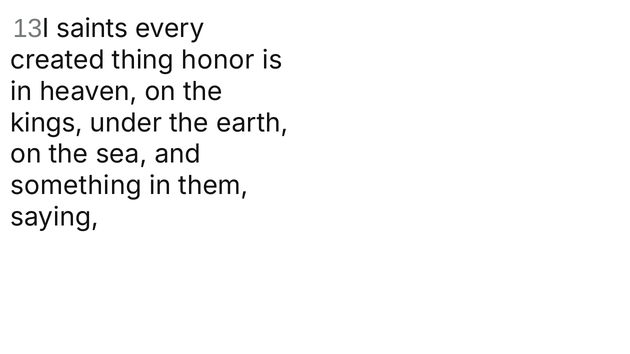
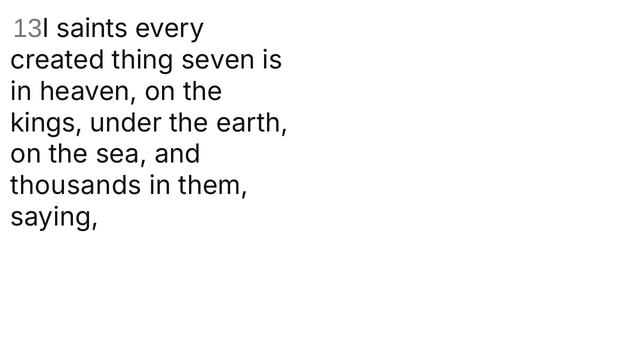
honor: honor -> seven (218, 60)
something: something -> thousands (76, 186)
